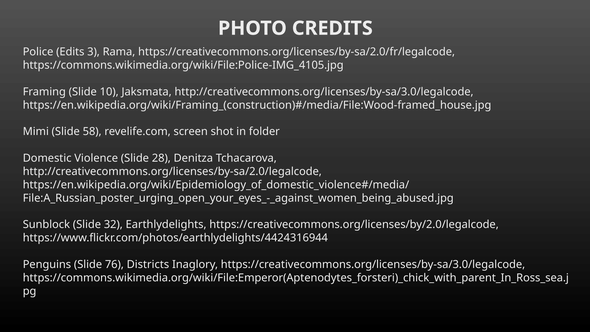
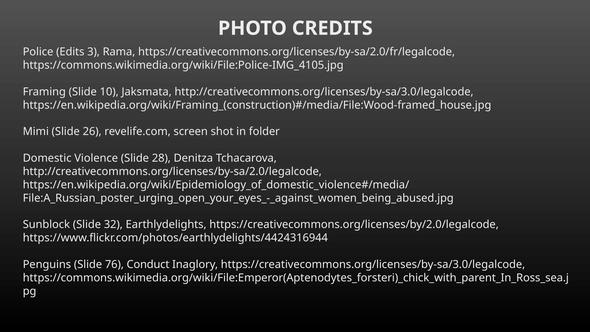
58: 58 -> 26 (92, 132)
Districts: Districts -> Conduct (148, 264)
